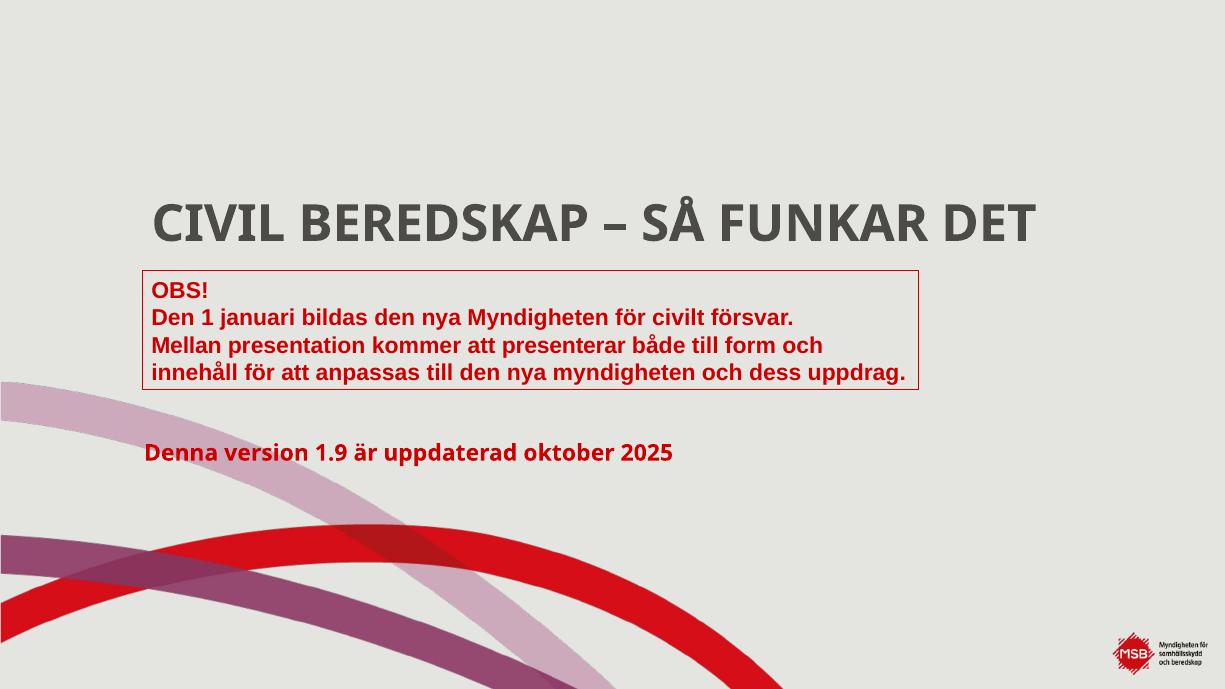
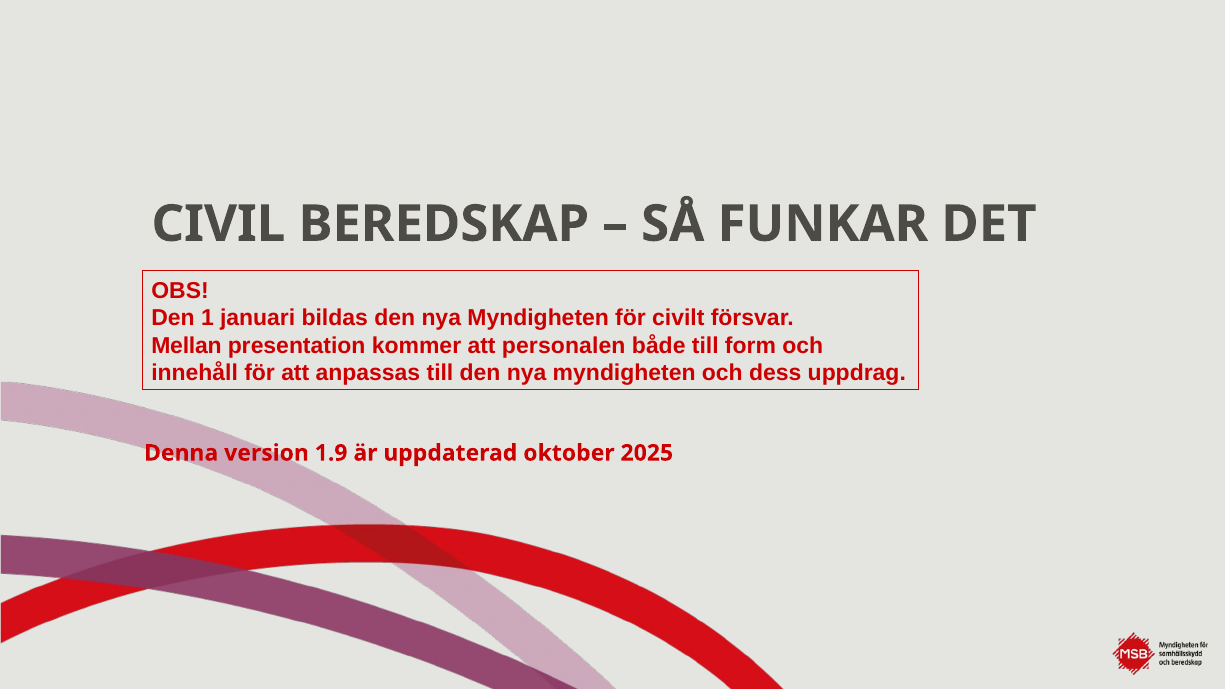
presenterar: presenterar -> personalen (564, 346)
